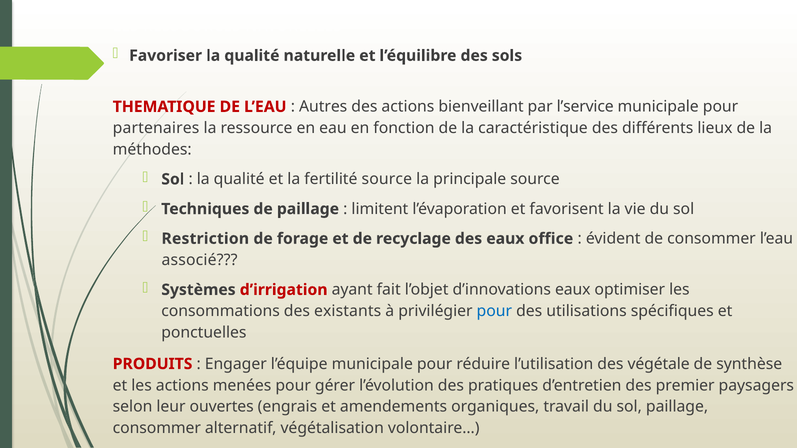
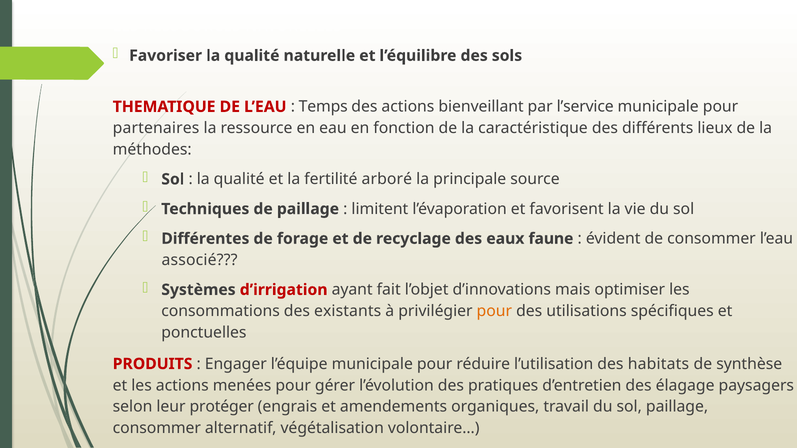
Autres: Autres -> Temps (323, 107)
fertilité source: source -> arboré (387, 179)
Restriction: Restriction -> Différentes (205, 239)
office: office -> faune (551, 239)
d’innovations eaux: eaux -> mais (573, 290)
pour colour: blue -> orange (494, 311)
végétale: végétale -> habitats (658, 364)
premier: premier -> élagage (685, 386)
ouvertes: ouvertes -> protéger (222, 407)
